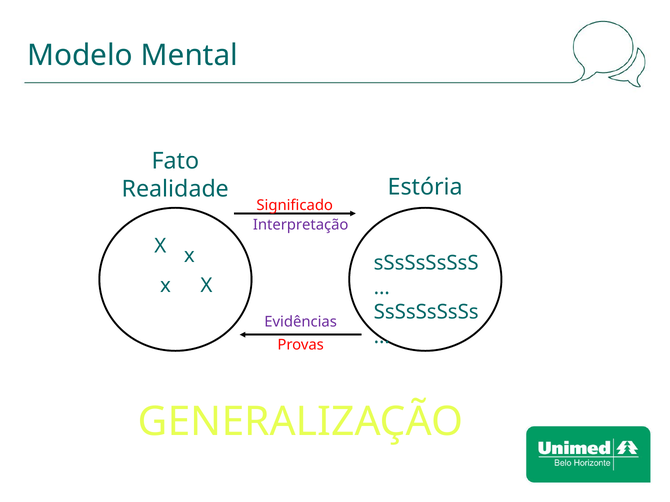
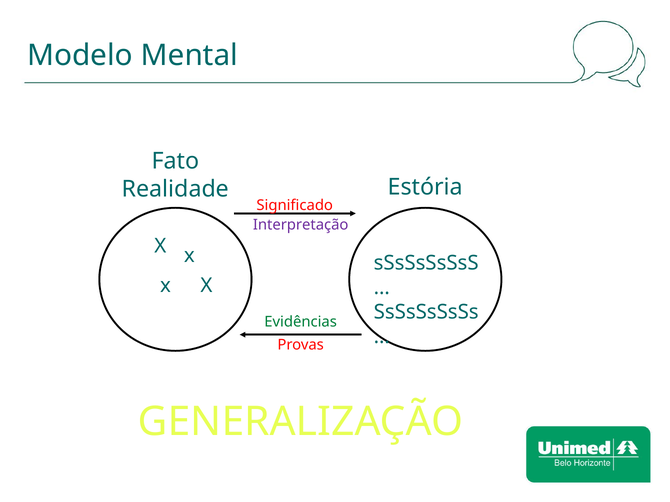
Evidências colour: purple -> green (301, 322)
